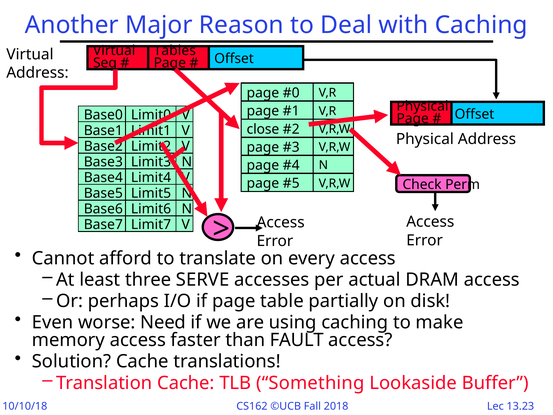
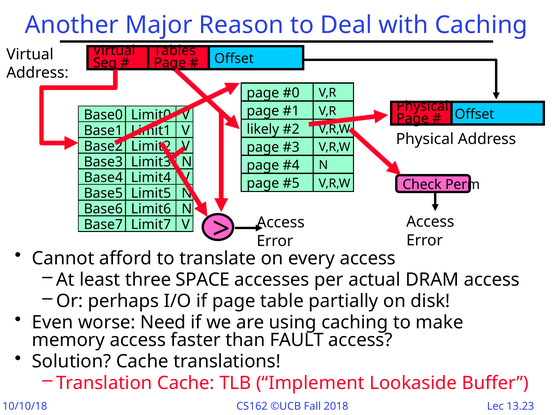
close: close -> likely (263, 129)
SERVE: SERVE -> SPACE (203, 279)
Something: Something -> Implement (310, 383)
